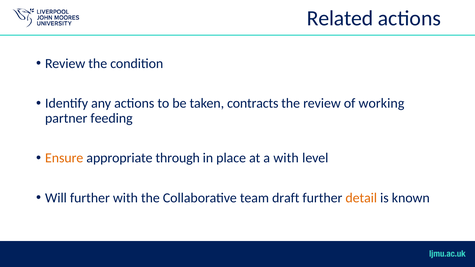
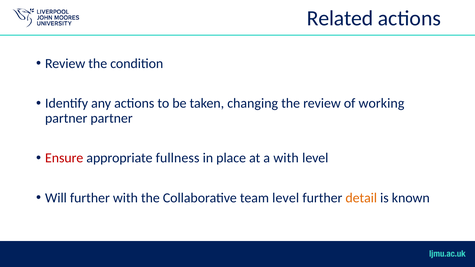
contracts: contracts -> changing (253, 103)
partner feeding: feeding -> partner (112, 118)
Ensure colour: orange -> red (64, 158)
through: through -> fullness (178, 158)
team draft: draft -> level (286, 198)
